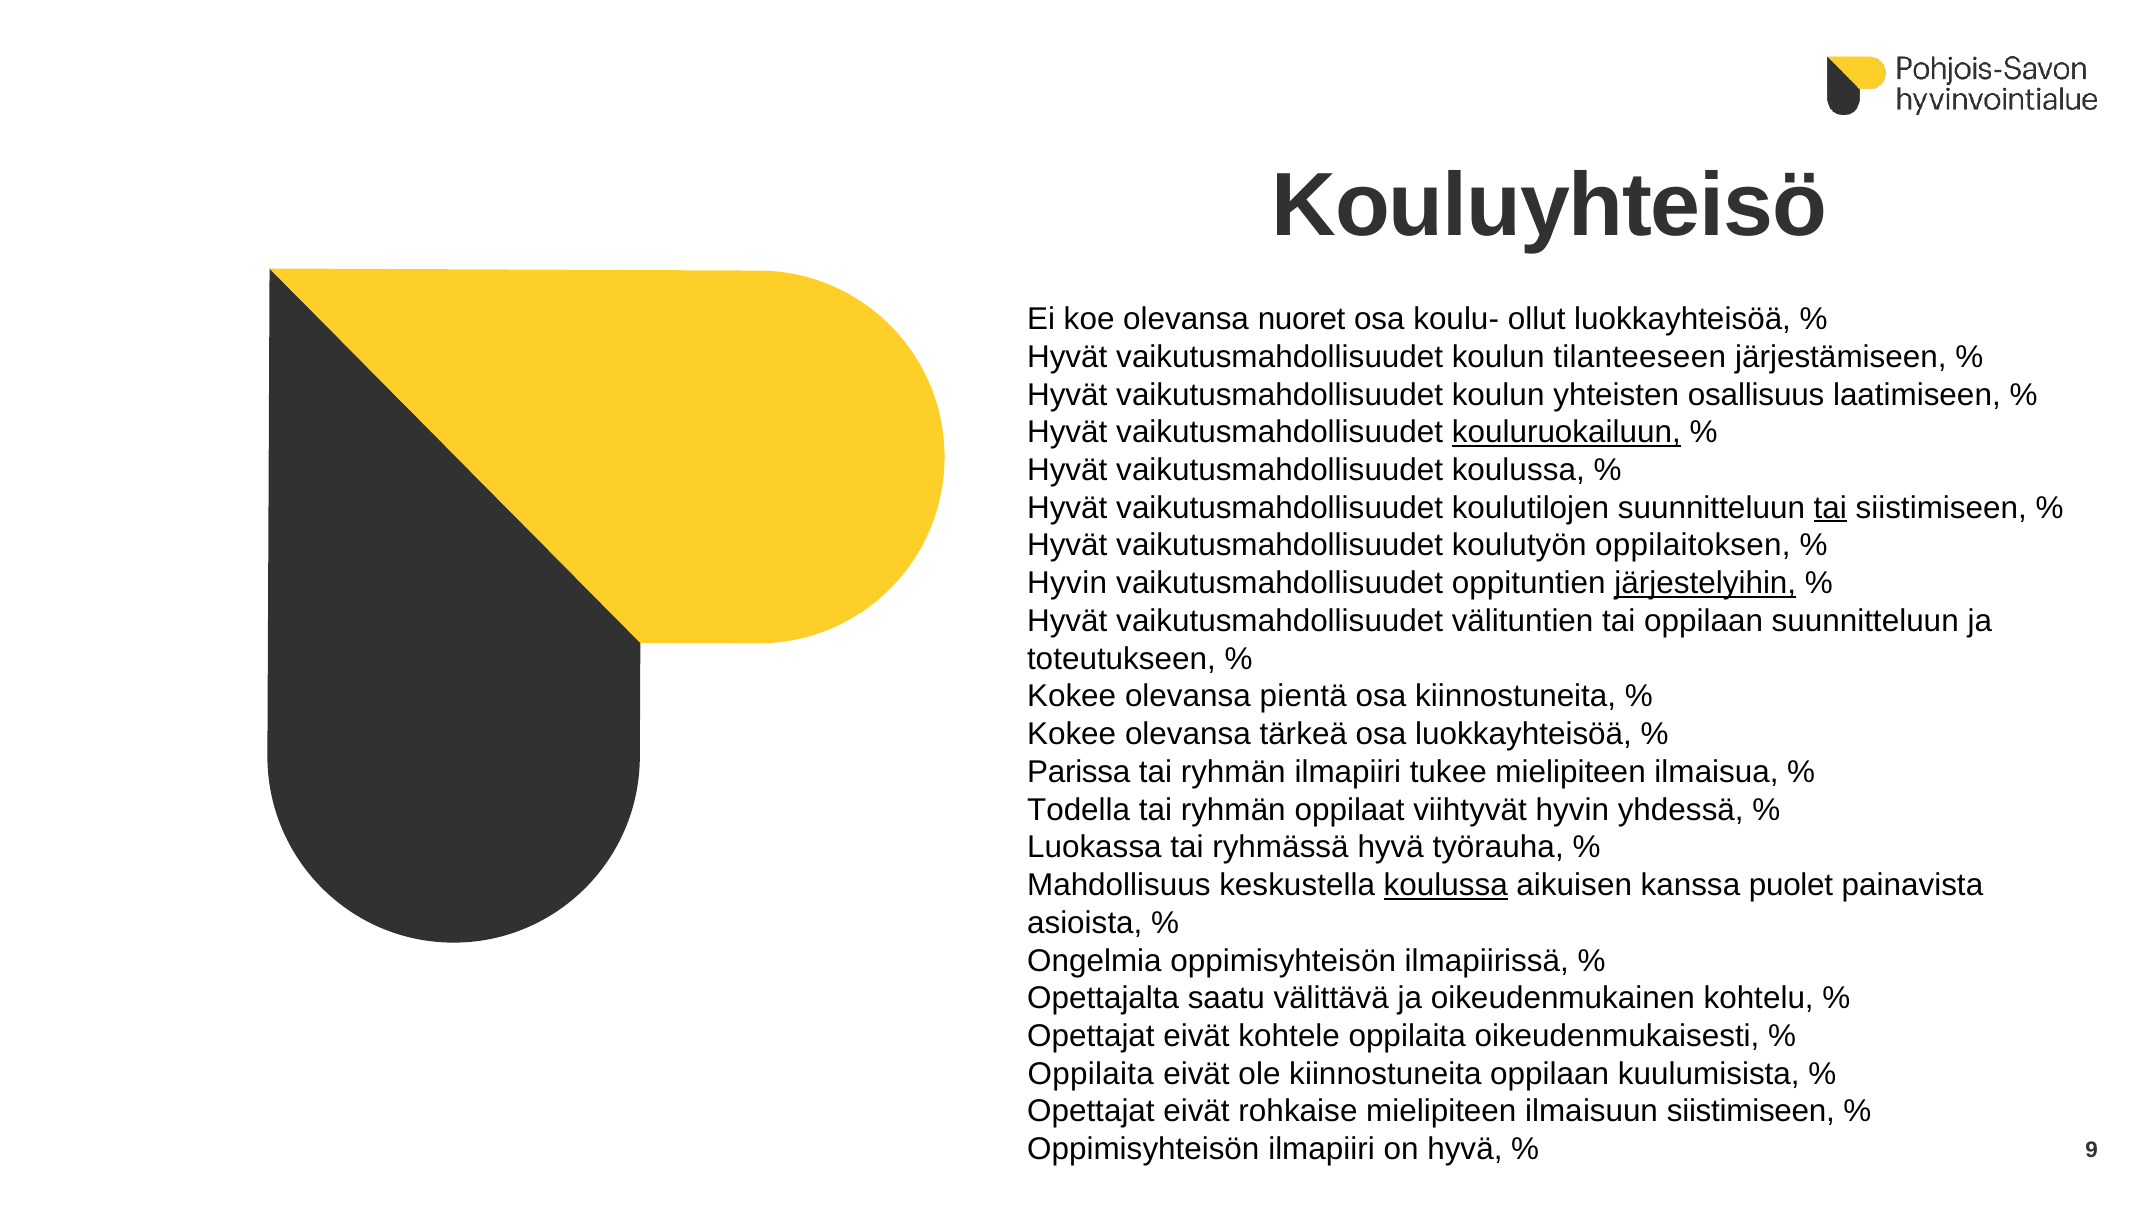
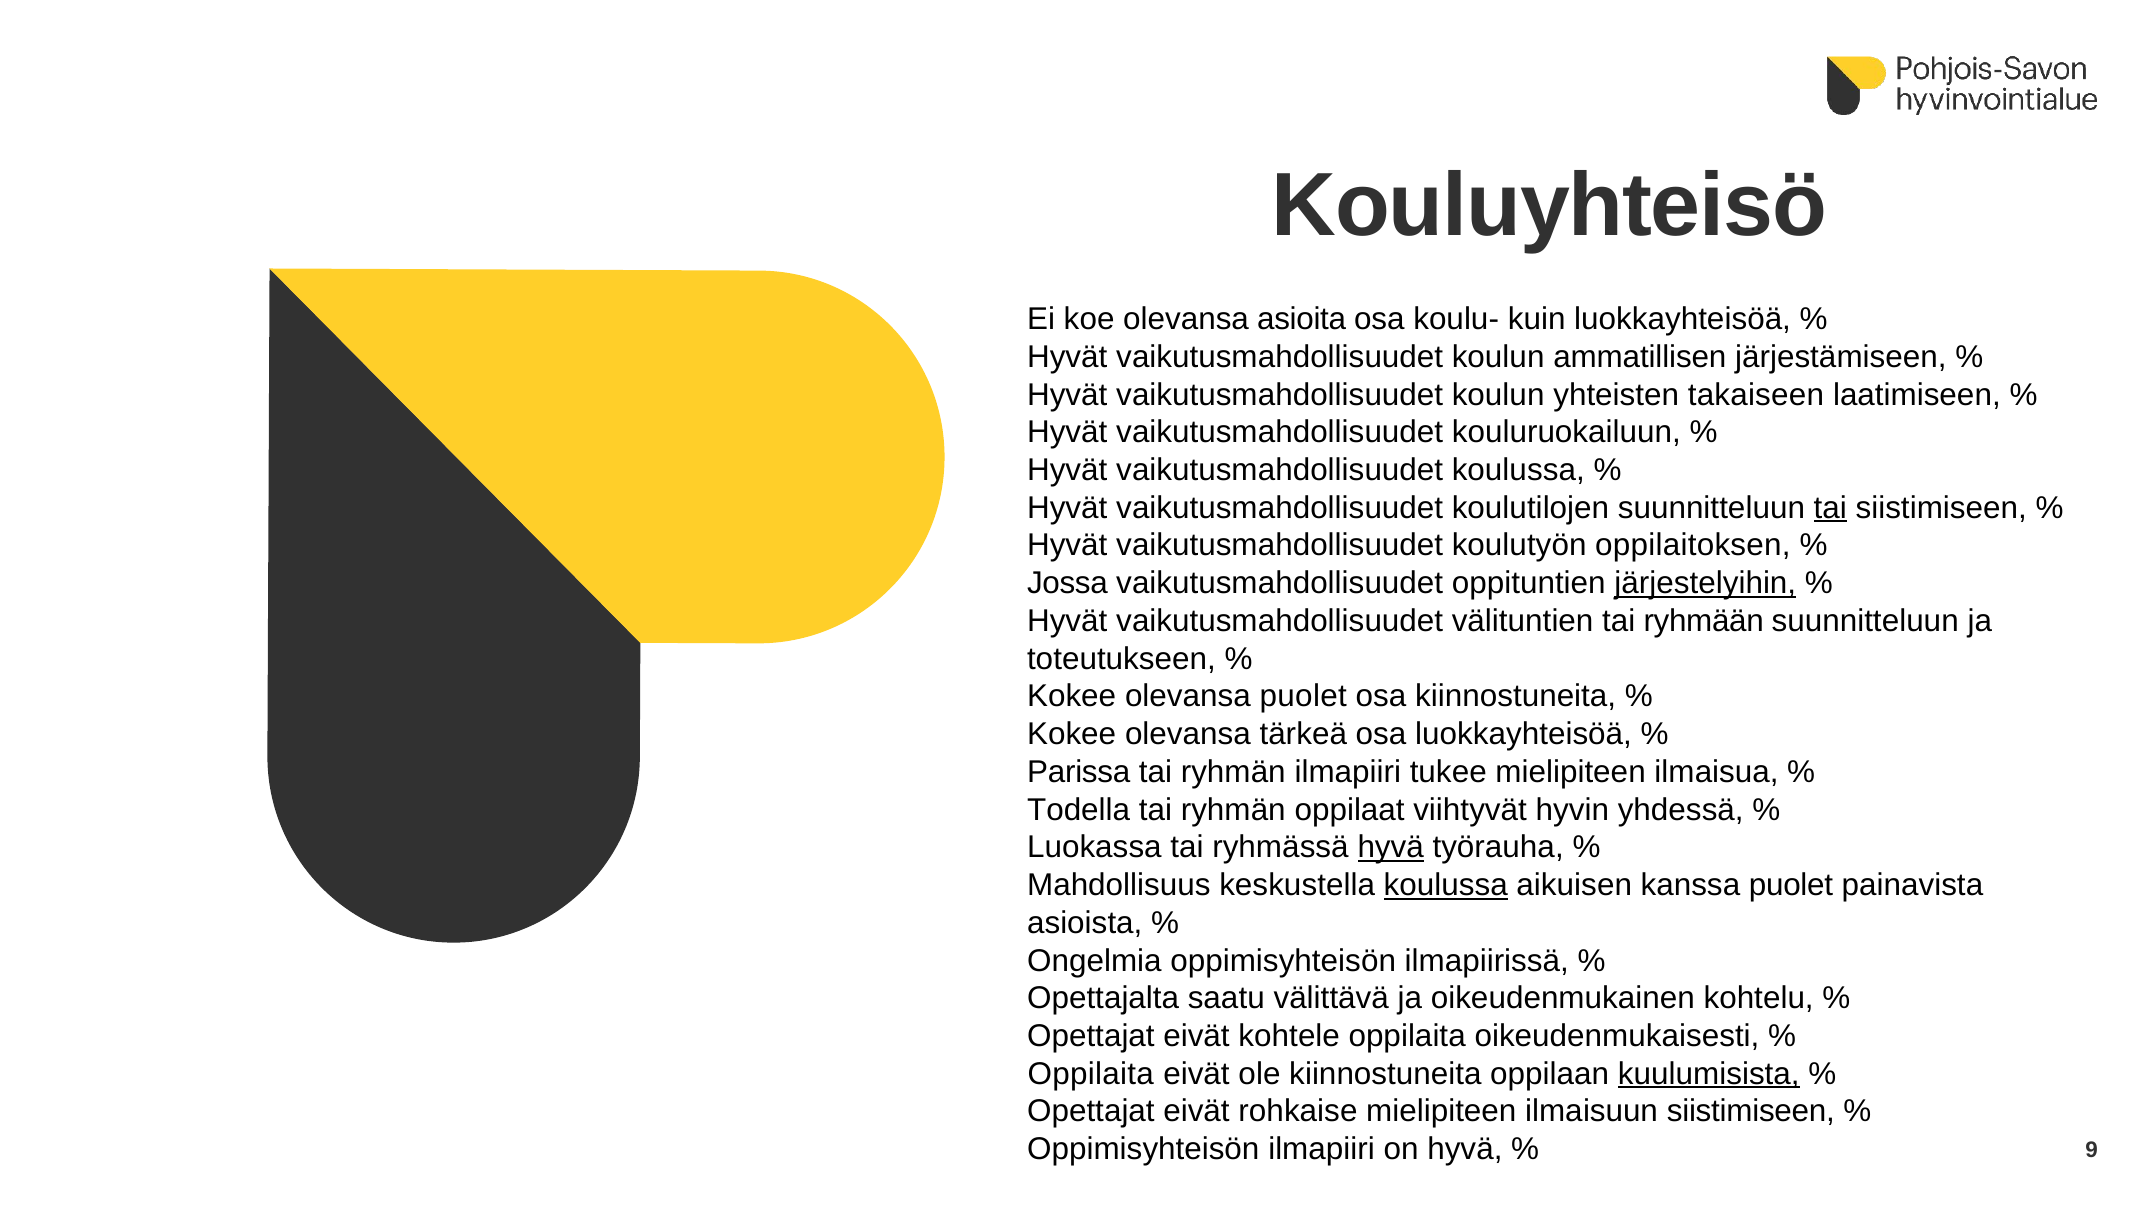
nuoret: nuoret -> asioita (1302, 319)
ollut: ollut -> kuin (1537, 319)
tilanteeseen: tilanteeseen -> ammatillisen (1640, 357)
osallisuus: osallisuus -> takaiseen (1756, 395)
kouluruokailuun underline: present -> none (1566, 432)
Hyvin: Hyvin -> Jossa (1067, 583)
tai oppilaan: oppilaan -> ryhmään (1704, 621)
olevansa pientä: pientä -> puolet (1303, 696)
hyvä underline: none -> present (1391, 847)
kuulumisista underline: none -> present (1709, 1073)
